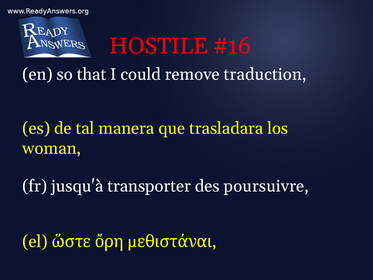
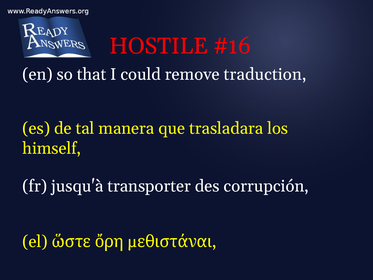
woman: woman -> himself (52, 148)
poursuivre: poursuivre -> corrupción (266, 186)
